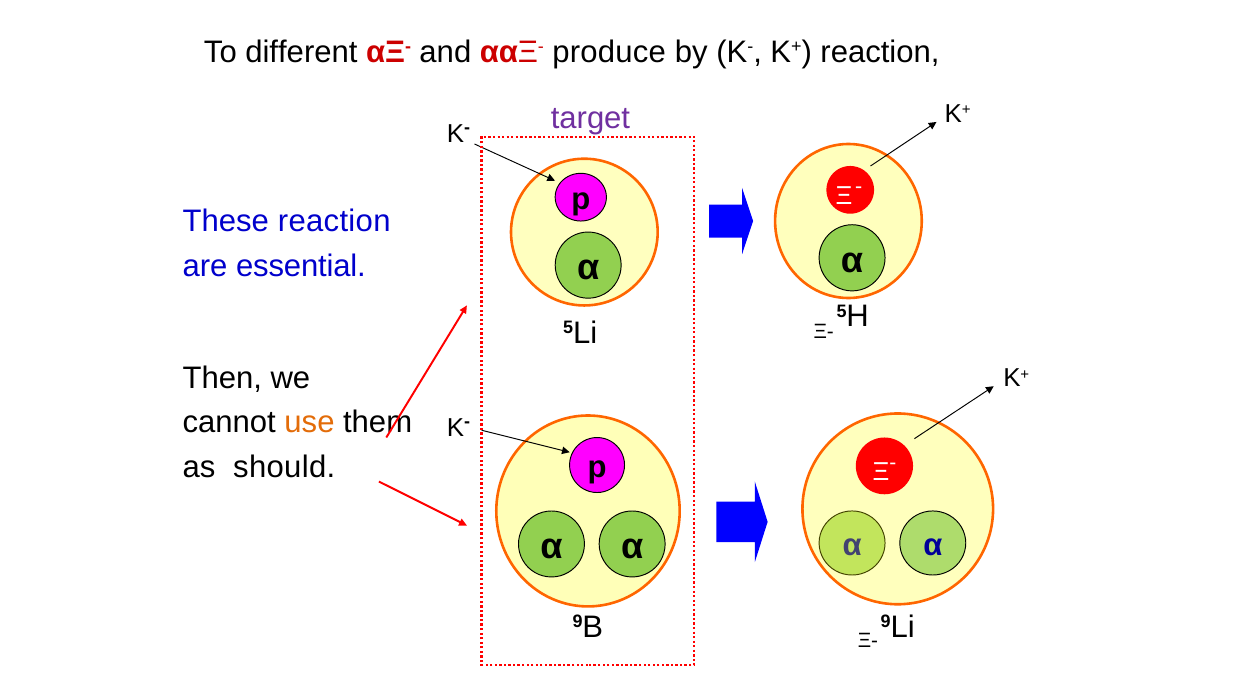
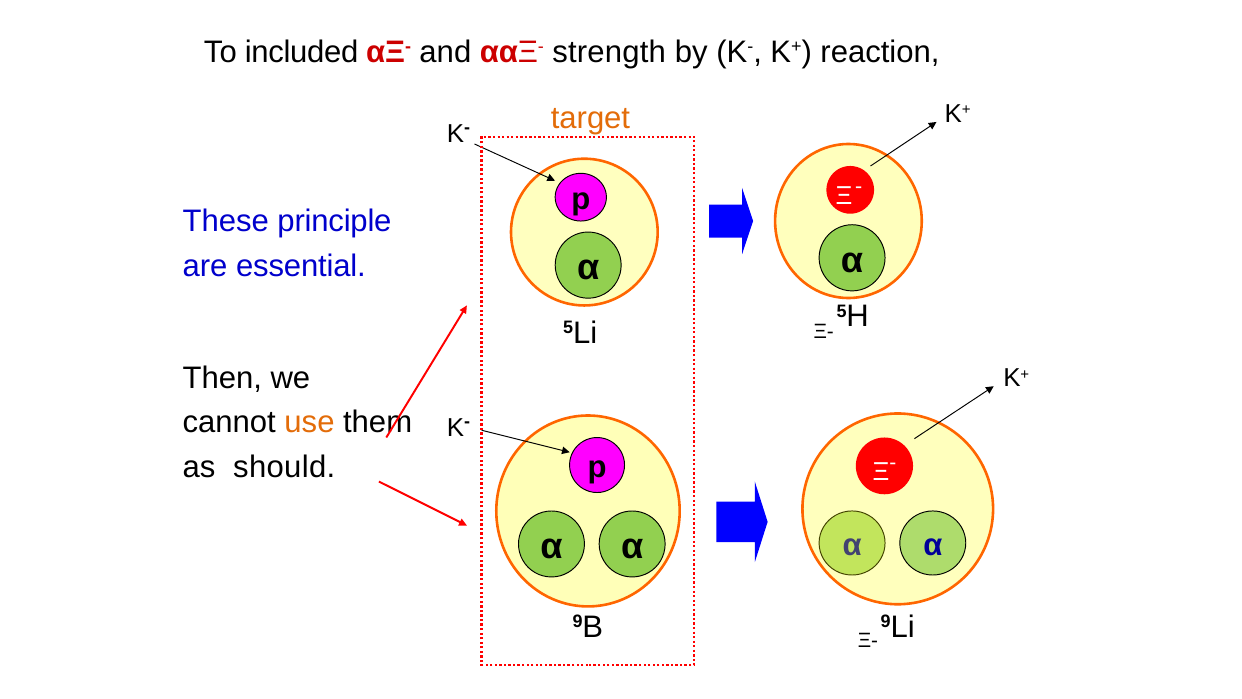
different: different -> included (302, 52)
produce: produce -> strength (609, 52)
target colour: purple -> orange (590, 118)
These reaction: reaction -> principle (334, 221)
